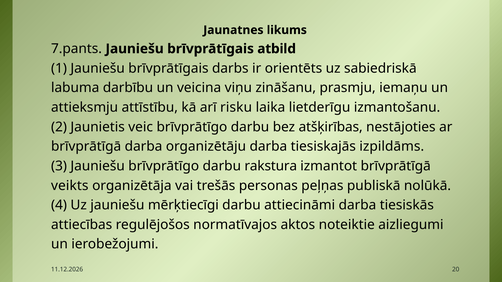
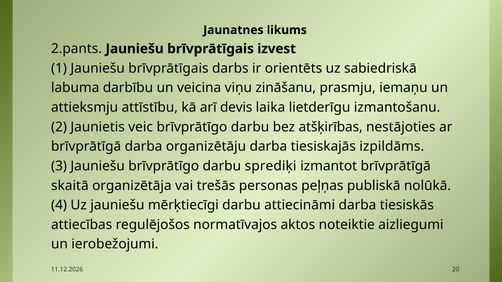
7.pants: 7.pants -> 2.pants (76, 49)
atbild: atbild -> izvest (277, 49)
risku: risku -> devis (236, 108)
rakstura: rakstura -> sprediķi (271, 166)
veikts: veikts -> skaitā (70, 186)
